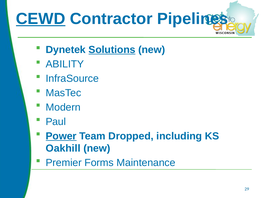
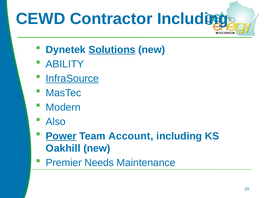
CEWD underline: present -> none (41, 19)
Contractor Pipelines: Pipelines -> Including (193, 19)
InfraSource underline: none -> present (72, 79)
Paul: Paul -> Also (56, 122)
Dropped: Dropped -> Account (131, 137)
Forms: Forms -> Needs (99, 163)
